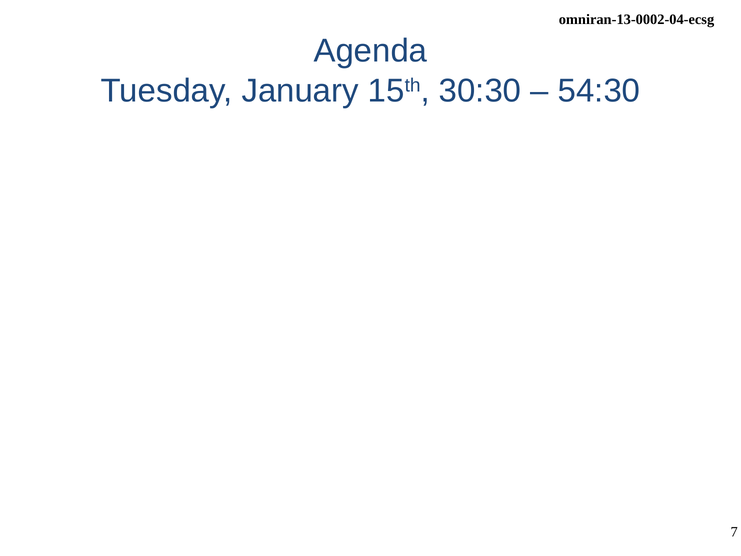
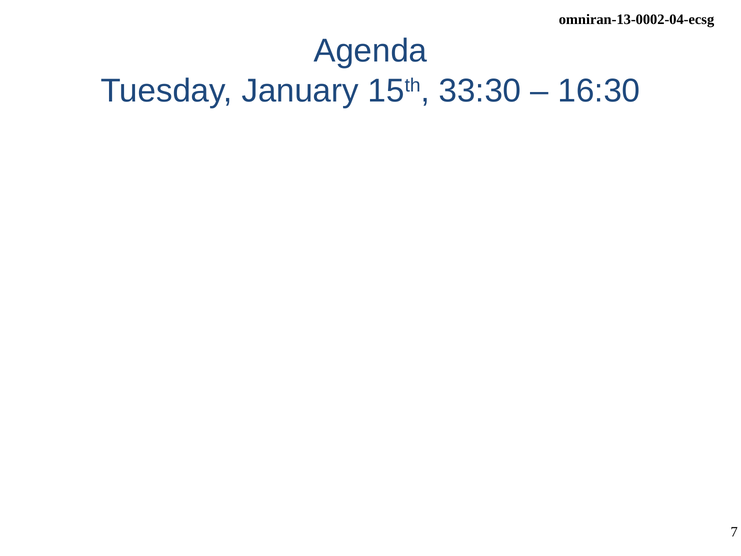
30:30: 30:30 -> 33:30 (480, 91)
54:30: 54:30 -> 16:30 (599, 91)
